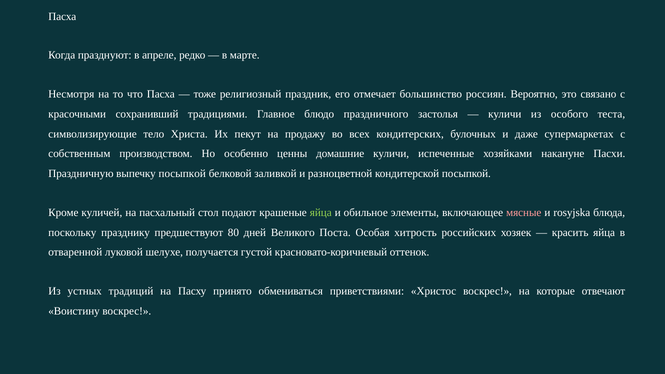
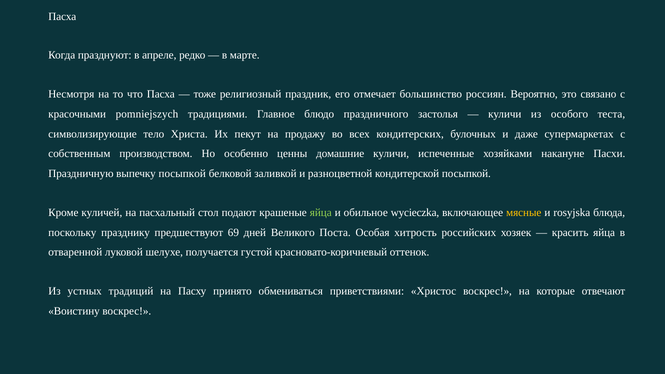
сохранивший: сохранивший -> pomniejszych (147, 114)
элементы: элементы -> wycieczka (415, 213)
мясные colour: pink -> yellow (524, 213)
80: 80 -> 69 (233, 232)
